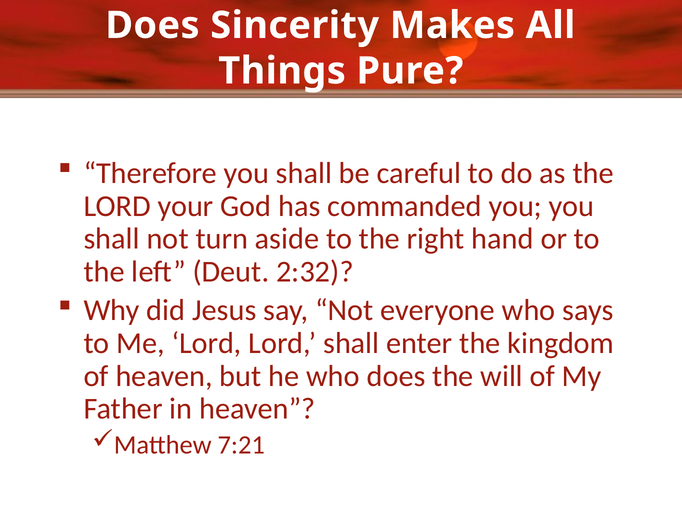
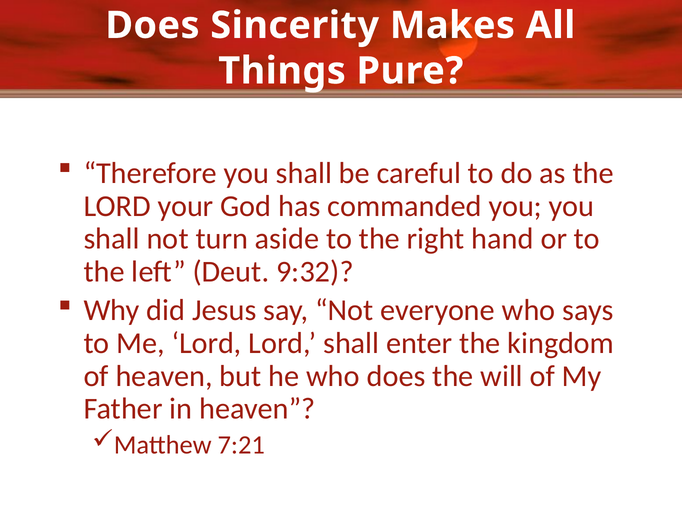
2:32: 2:32 -> 9:32 (315, 271)
